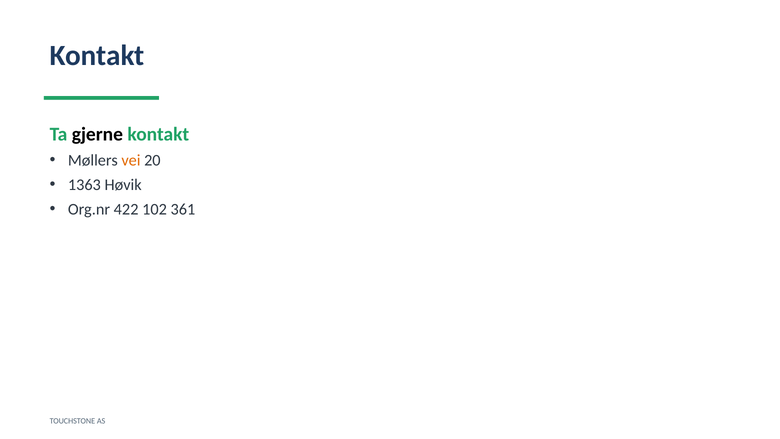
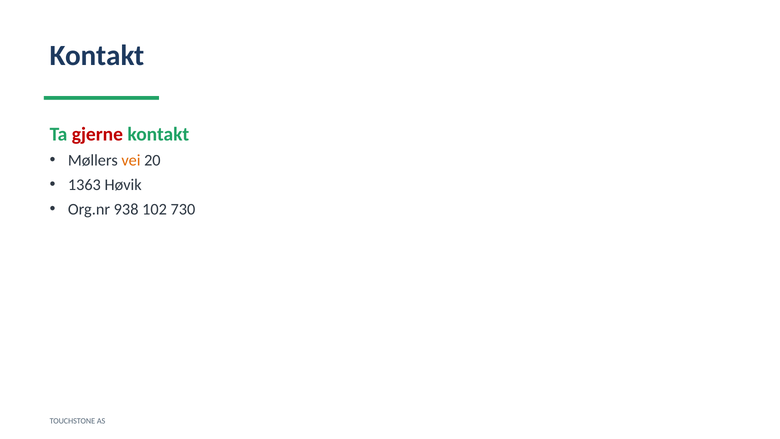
gjerne colour: black -> red (97, 134)
422: 422 -> 938 (126, 209)
361: 361 -> 730 (183, 209)
